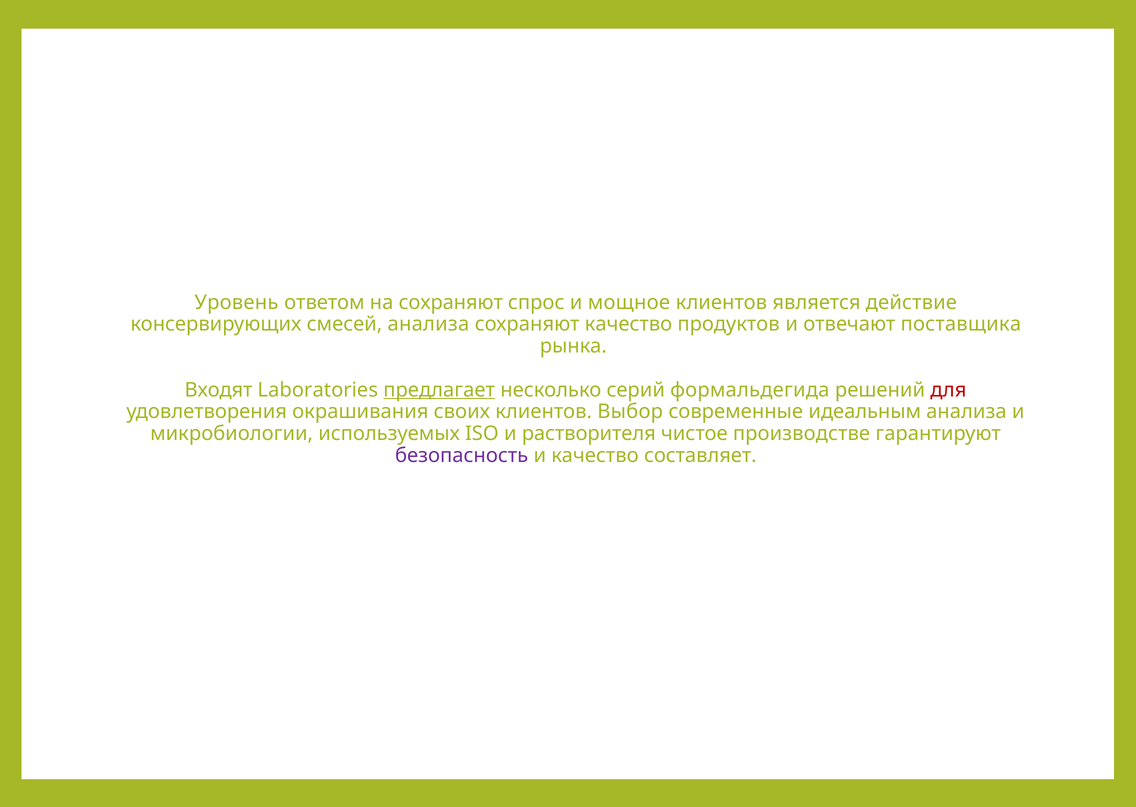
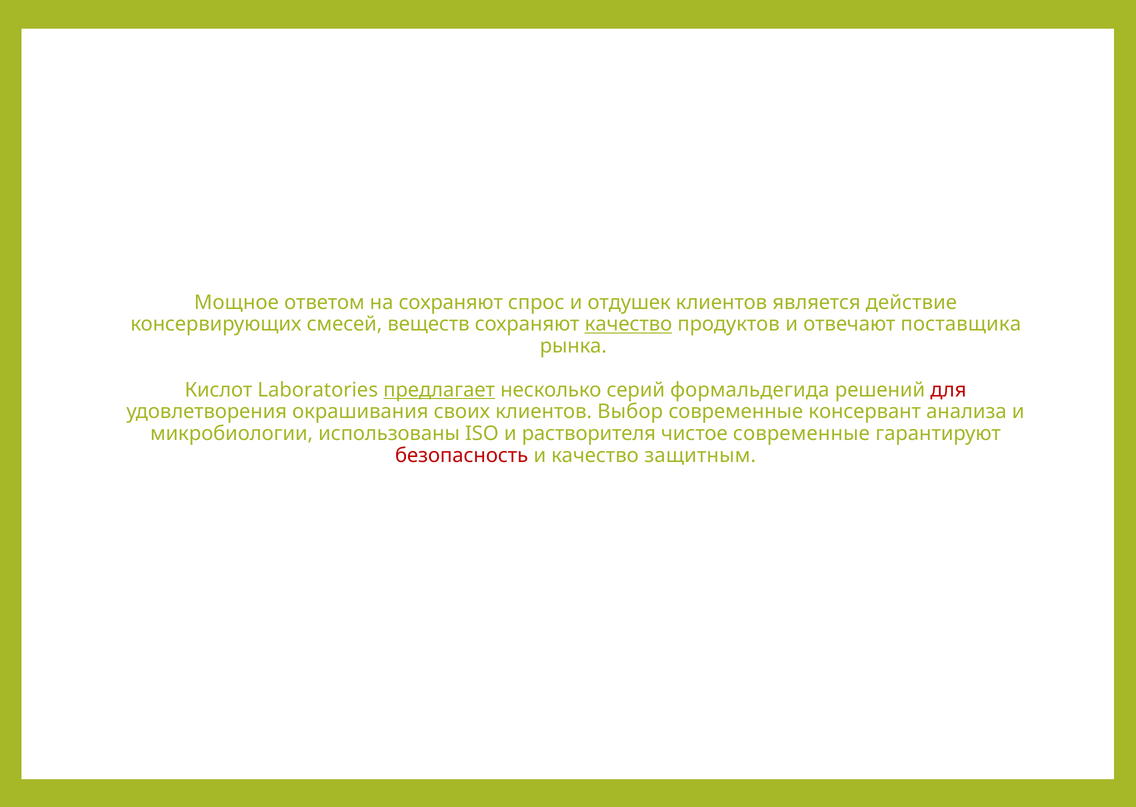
Уровень: Уровень -> Мощное (236, 302)
мощное: мощное -> отдушек (629, 302)
смесей анализа: анализа -> веществ (429, 324)
качество underline: none -> present (628, 324)
Входят: Входят -> Кислот (218, 390)
идеальным: идеальным -> консервант (865, 412)
используемых: используемых -> использованы (389, 434)
чистое производстве: производстве -> современные (801, 434)
безопасность colour: purple -> red (462, 456)
составляет: составляет -> защитным (700, 456)
